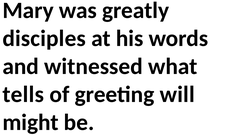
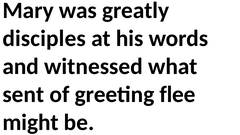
tells: tells -> sent (23, 94)
will: will -> flee (177, 94)
